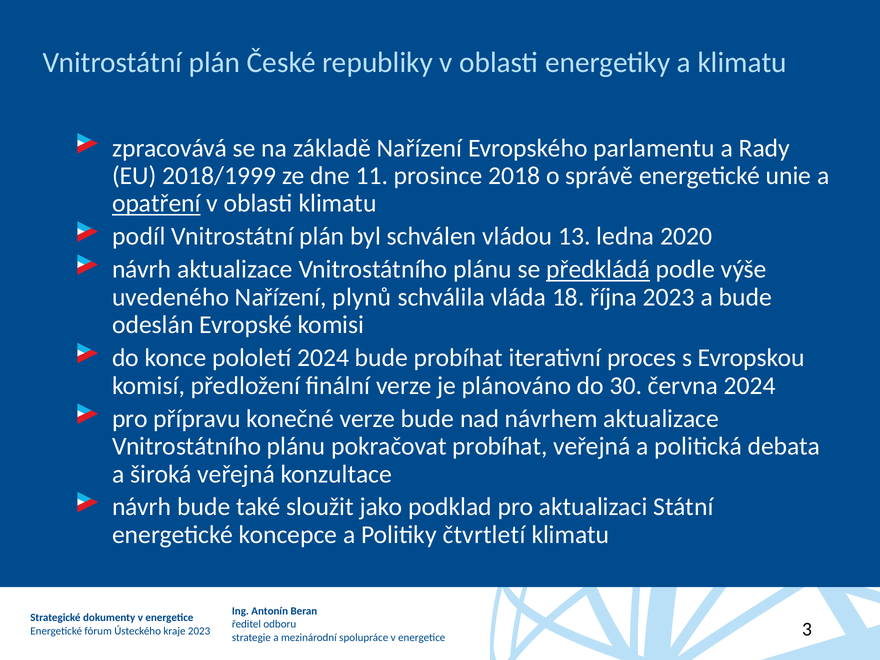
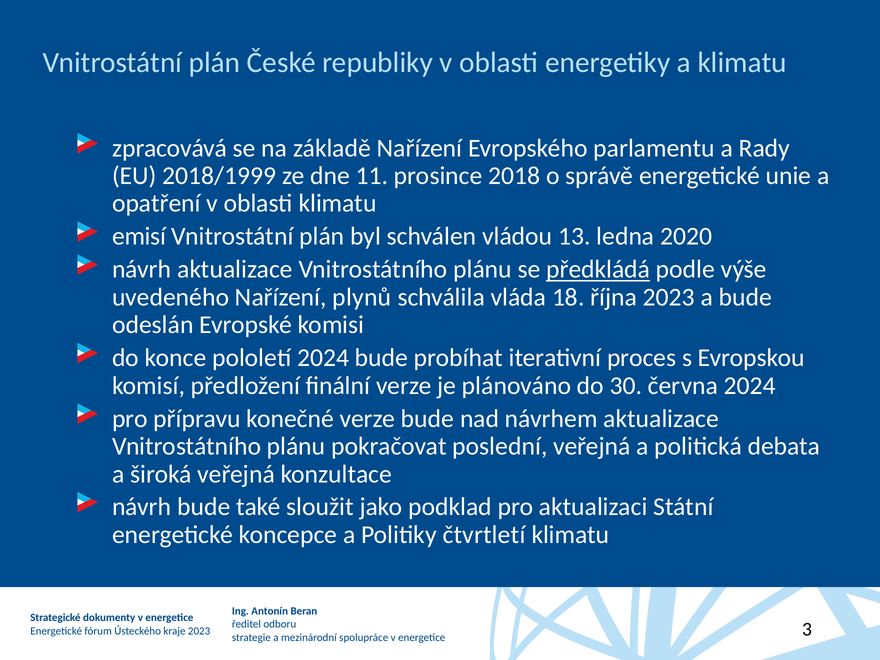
opatření underline: present -> none (156, 204)
podíl: podíl -> emisí (139, 237)
pokračovat probíhat: probíhat -> poslední (500, 446)
